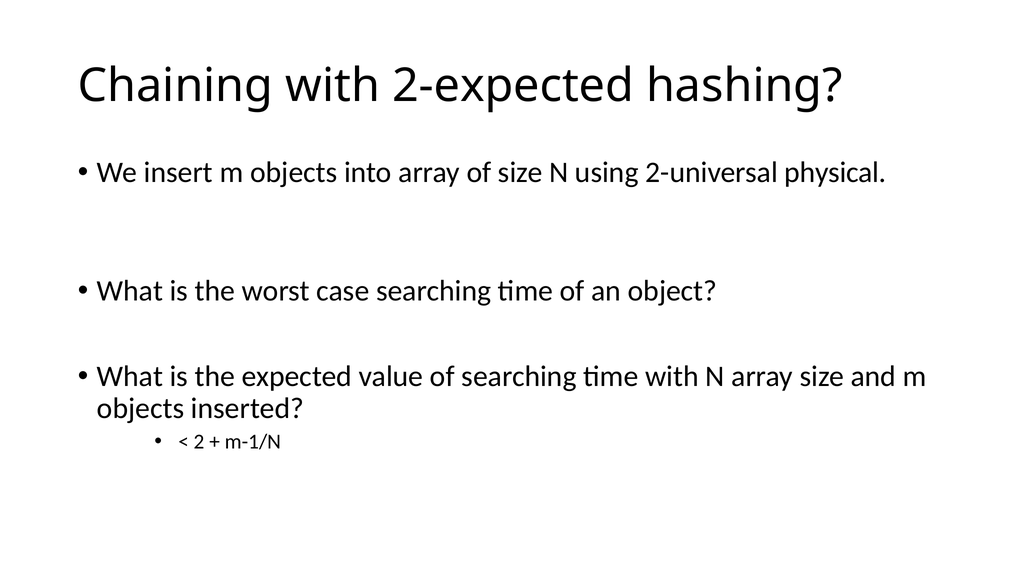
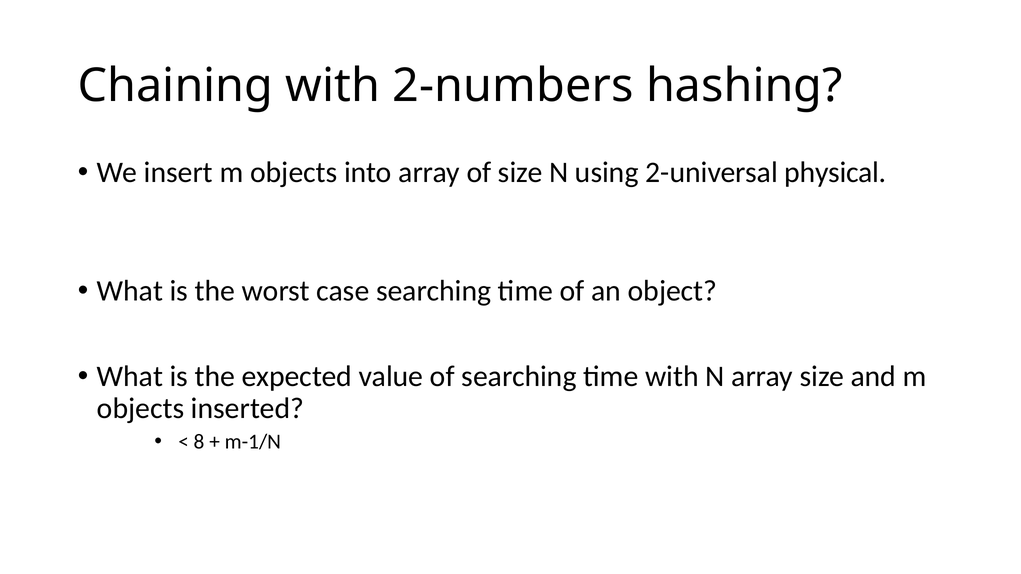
2-expected: 2-expected -> 2-numbers (513, 86)
2: 2 -> 8 (199, 442)
